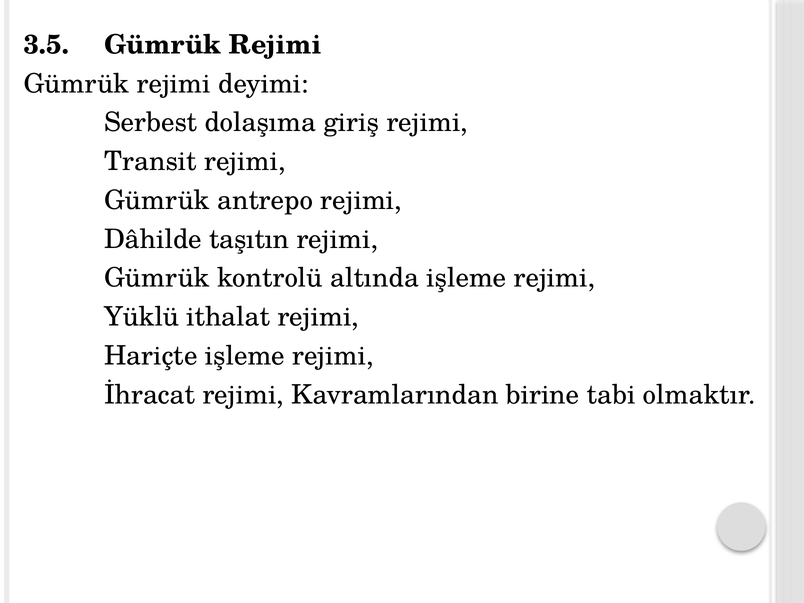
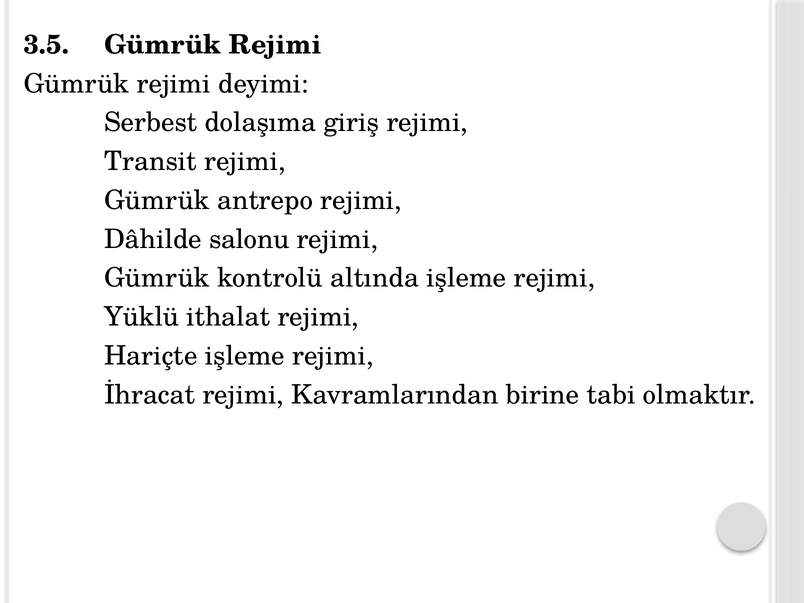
taşıtın: taşıtın -> salonu (249, 239)
